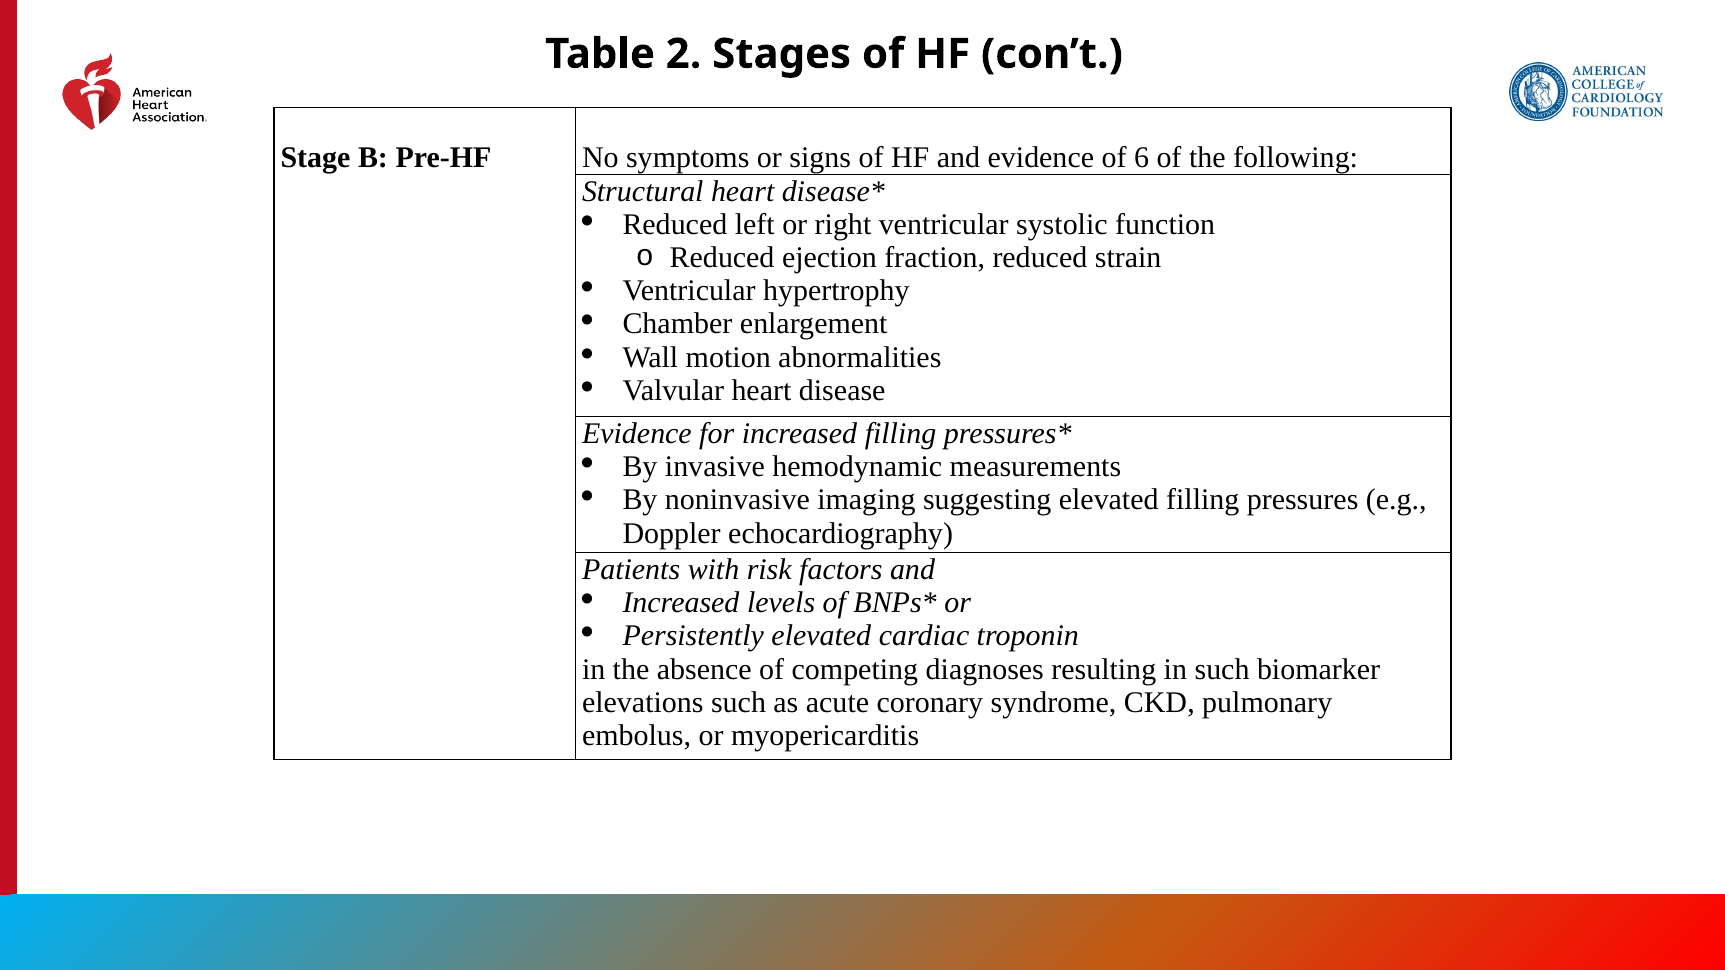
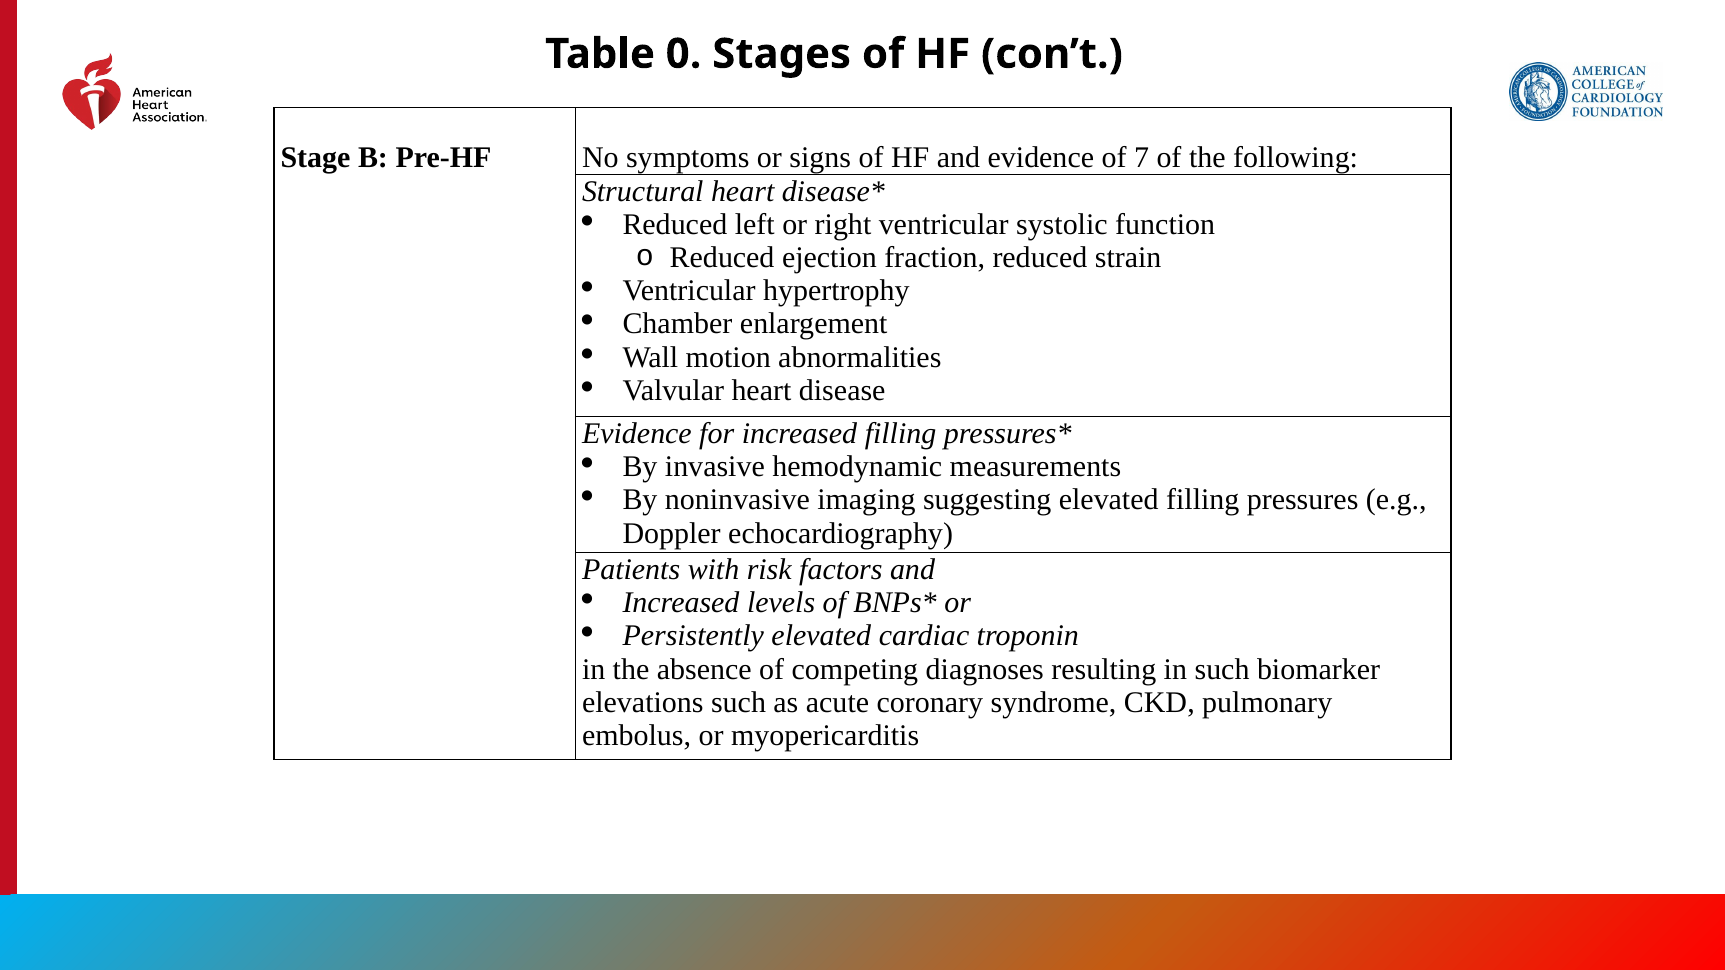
2: 2 -> 0 (684, 54)
6: 6 -> 7 (1142, 158)
